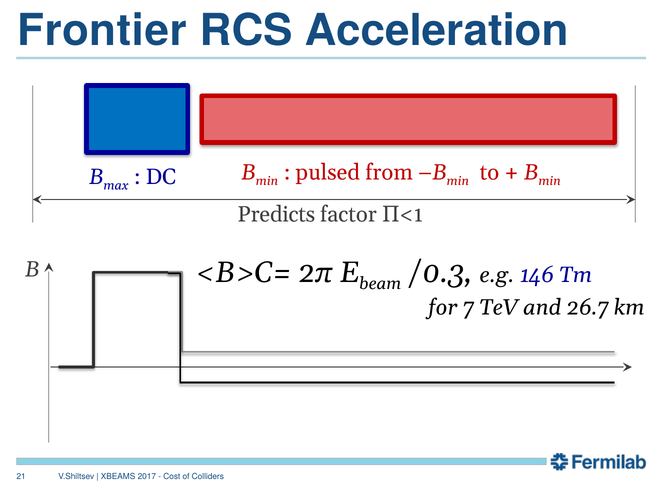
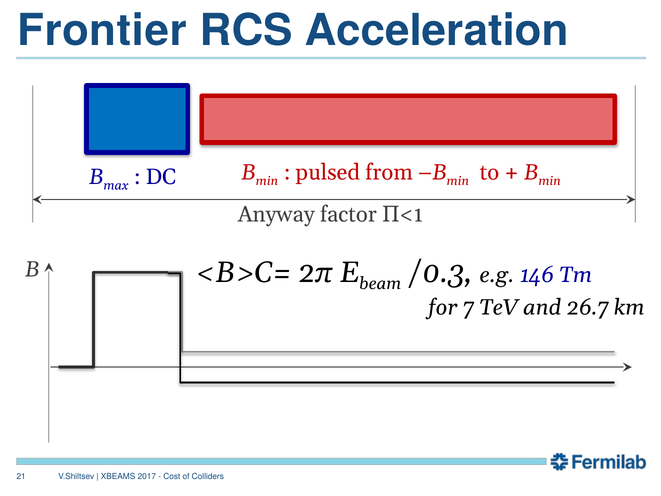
Predicts: Predicts -> Anyway (276, 214)
